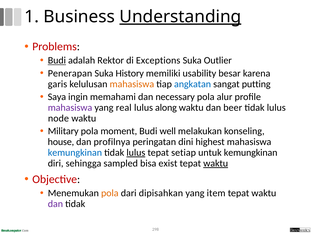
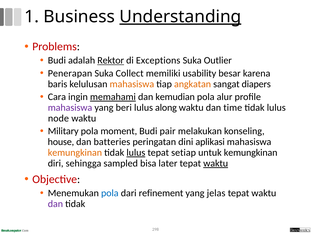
Budi underline: present -> none (57, 61)
Rektor underline: none -> present (111, 61)
History: History -> Collect (130, 73)
garis: garis -> baris (58, 84)
angkatan colour: blue -> orange (193, 84)
putting: putting -> diapers (256, 84)
Saya: Saya -> Cara (57, 97)
memahami underline: none -> present (113, 97)
necessary: necessary -> kemudian (175, 97)
real: real -> beri (124, 108)
beer: beer -> time (233, 108)
well: well -> pair (168, 131)
profilnya: profilnya -> batteries (112, 142)
highest: highest -> aplikasi (210, 142)
kemungkinan colour: blue -> orange (75, 153)
exist: exist -> later (168, 163)
pola colour: orange -> blue (110, 193)
dipisahkan: dipisahkan -> refinement (161, 193)
item: item -> jelas (216, 193)
